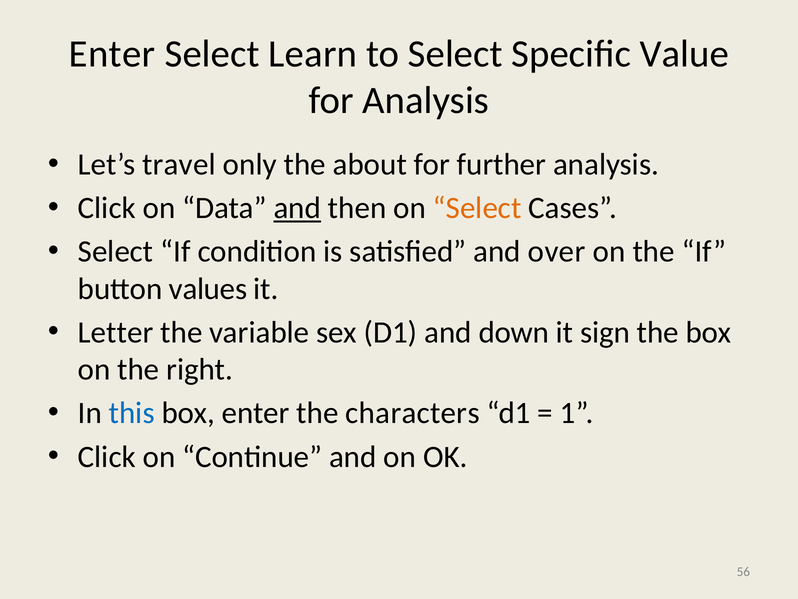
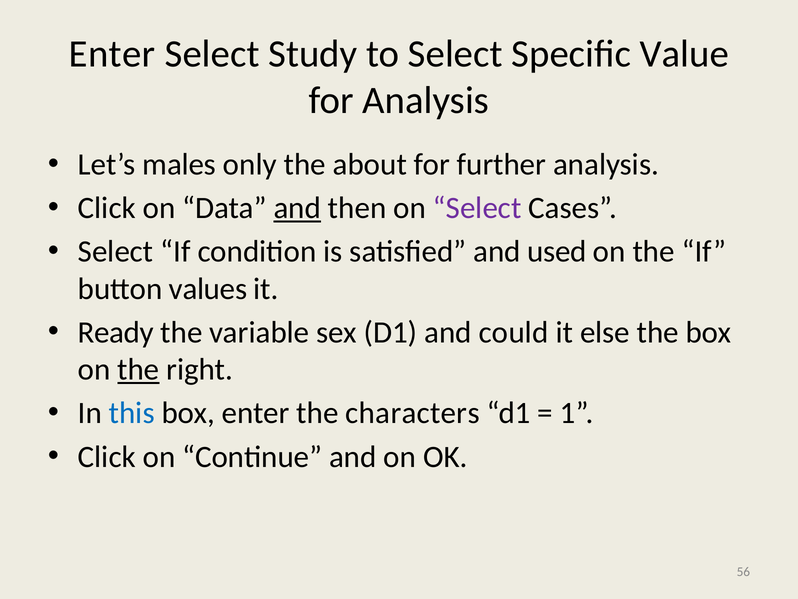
Learn: Learn -> Study (313, 54)
travel: travel -> males (179, 164)
Select colour: orange -> purple (477, 208)
over: over -> used (557, 251)
Letter: Letter -> Ready (116, 332)
down: down -> could (514, 332)
sign: sign -> else (605, 332)
the underline: none -> present (138, 369)
